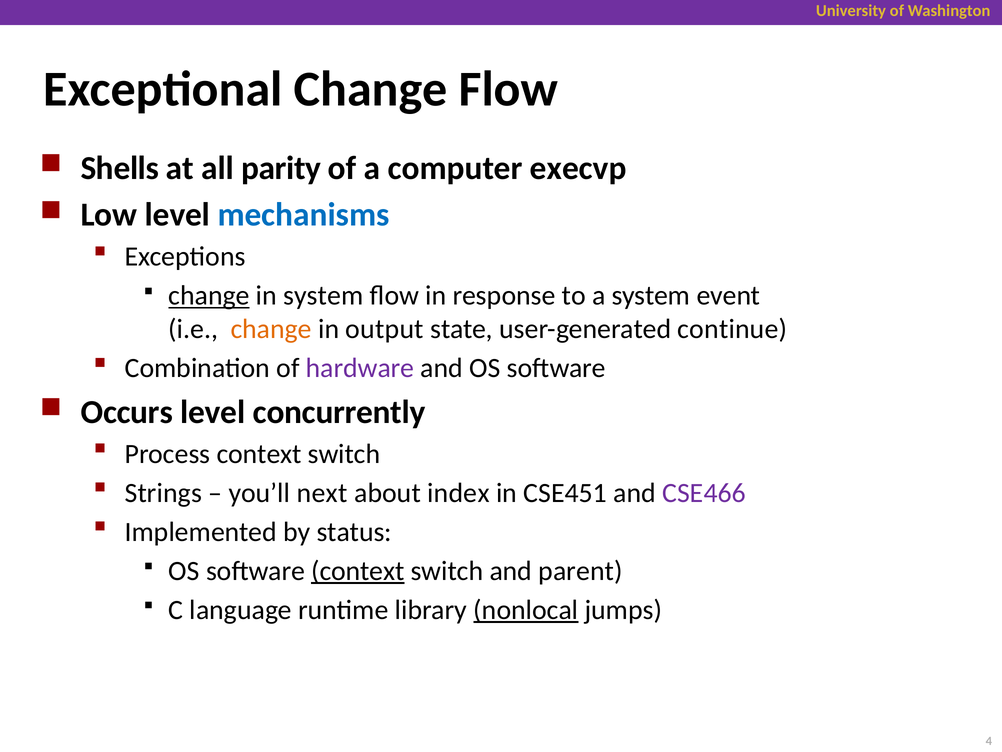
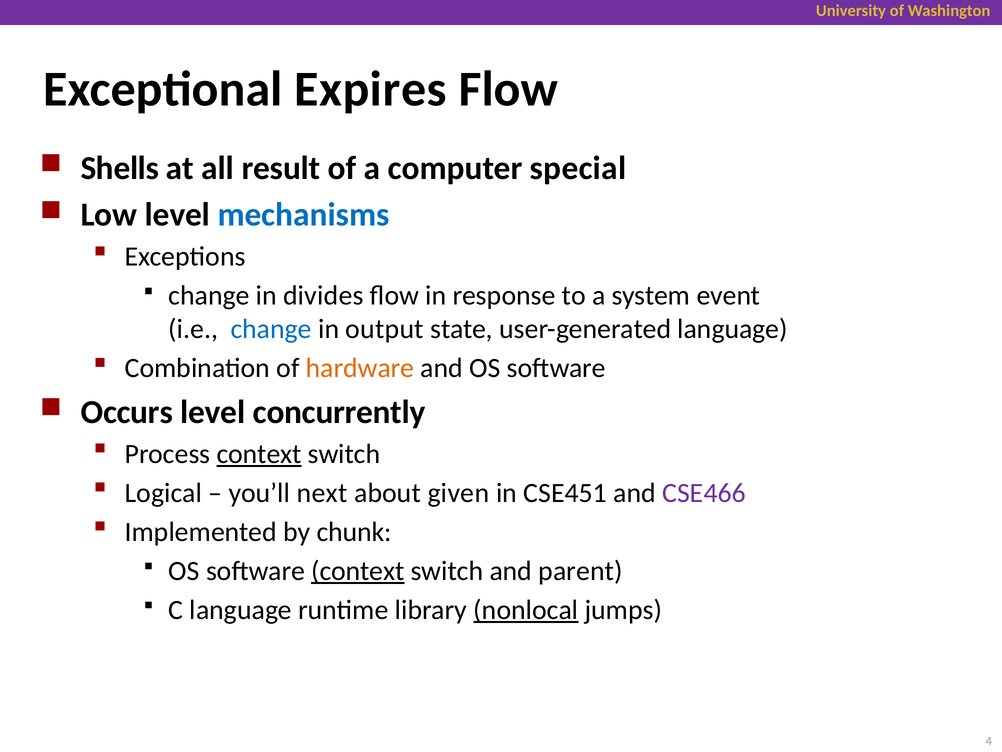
Exceptional Change: Change -> Expires (370, 89)
parity: parity -> result (281, 168)
execvp: execvp -> special (578, 168)
change underline: present -> none (209, 296)
in system: system -> divides (323, 296)
change colour: orange -> blue (271, 329)
user-generated continue: continue -> language (732, 329)
hardware colour: purple -> orange (360, 368)
context underline: none -> present (259, 454)
Strings: Strings -> Logical (163, 493)
index: index -> given (458, 493)
status: status -> chunk (354, 532)
